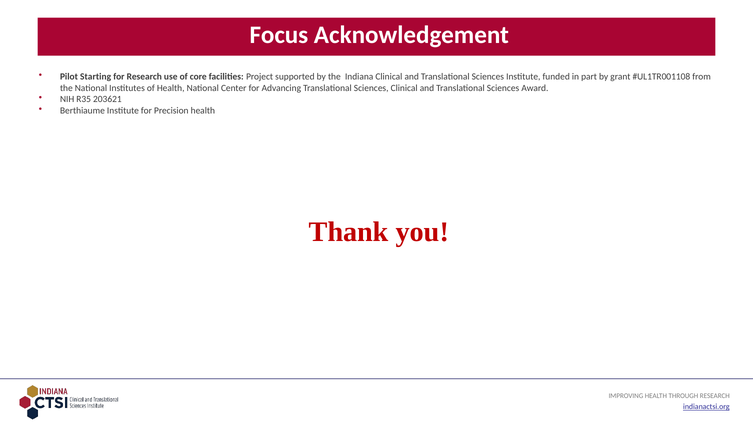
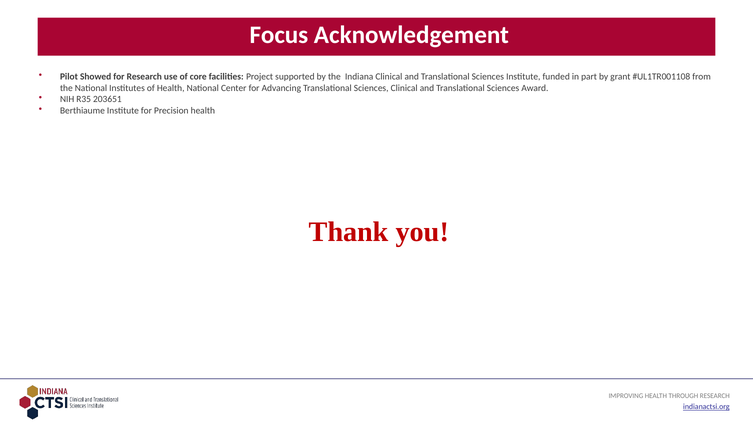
Starting: Starting -> Showed (96, 77)
203621: 203621 -> 203651 (107, 99)
